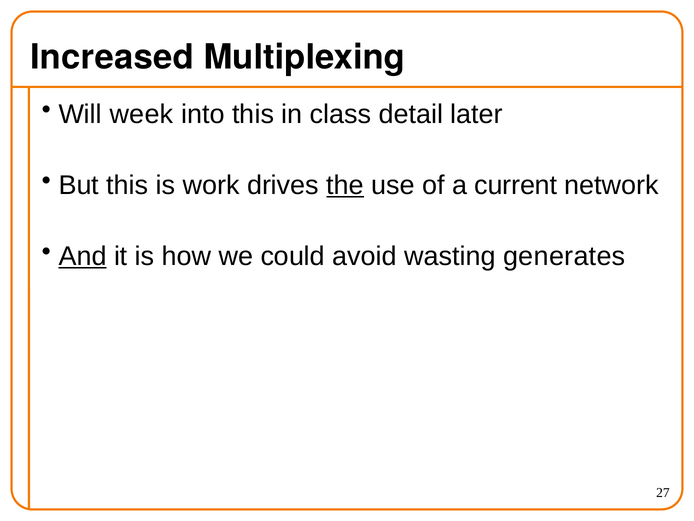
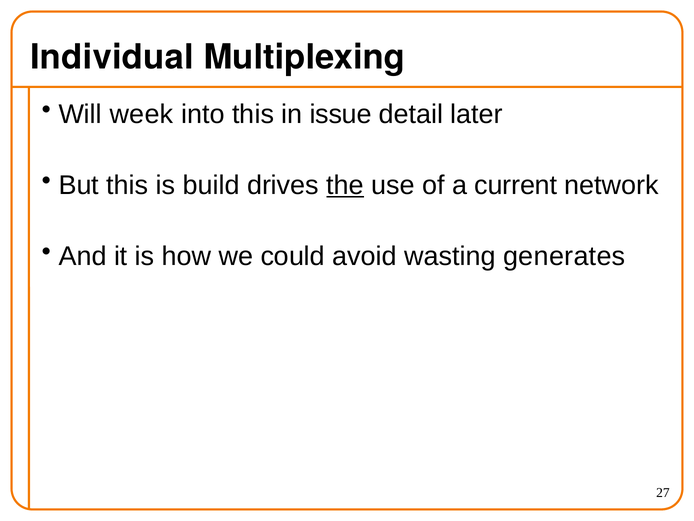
Increased: Increased -> Individual (112, 57)
class: class -> issue (341, 114)
work: work -> build (211, 185)
And underline: present -> none (83, 256)
